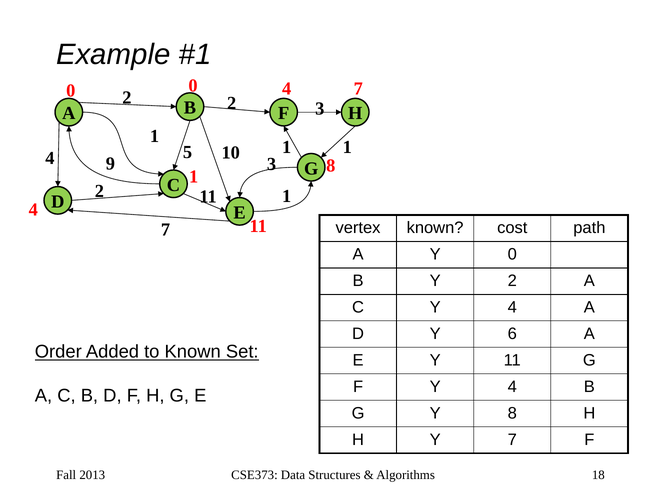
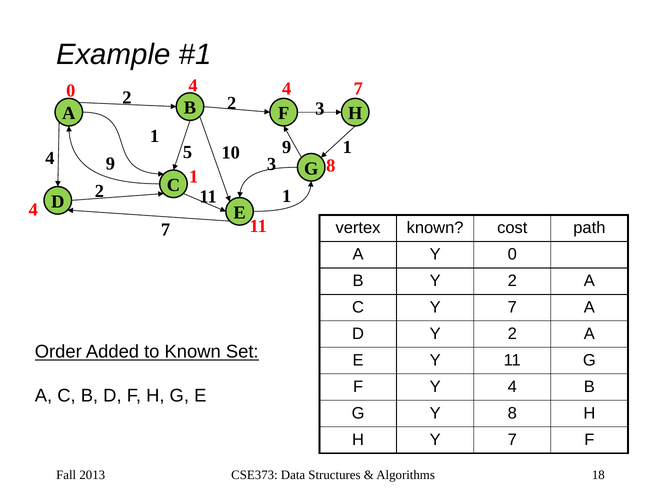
0 0: 0 -> 4 (193, 86)
10 1: 1 -> 9 (287, 147)
C Y 4: 4 -> 7 (512, 307)
D Y 6: 6 -> 2 (512, 334)
